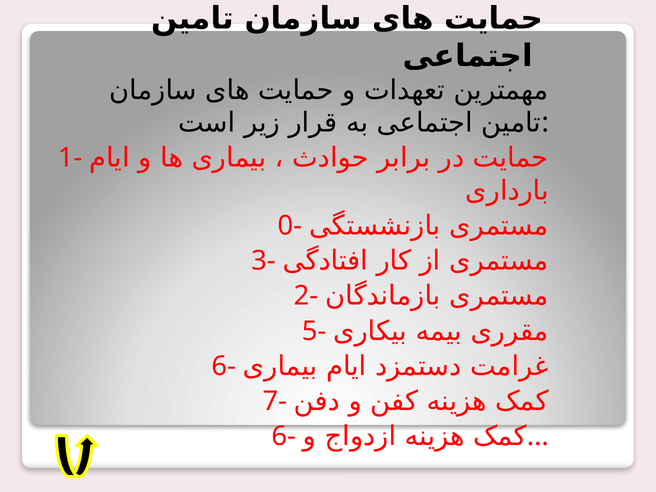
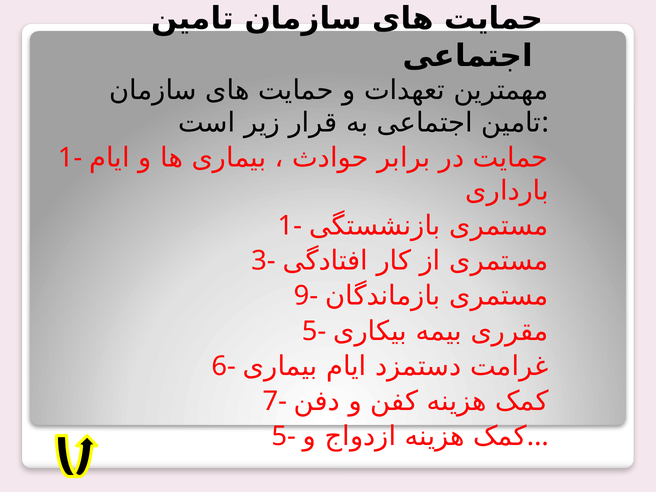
0-: 0- -> 1- (290, 226)
2-: 2- -> 9- (306, 296)
6-: 6- -> 5- (284, 436)
